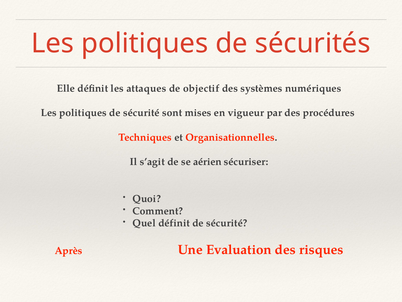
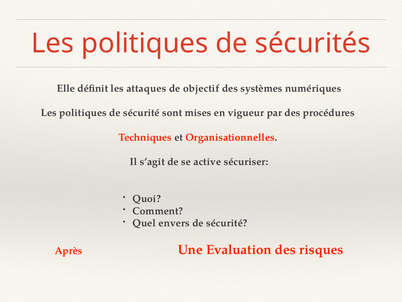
aérien: aérien -> active (207, 162)
Quel définit: définit -> envers (174, 223)
